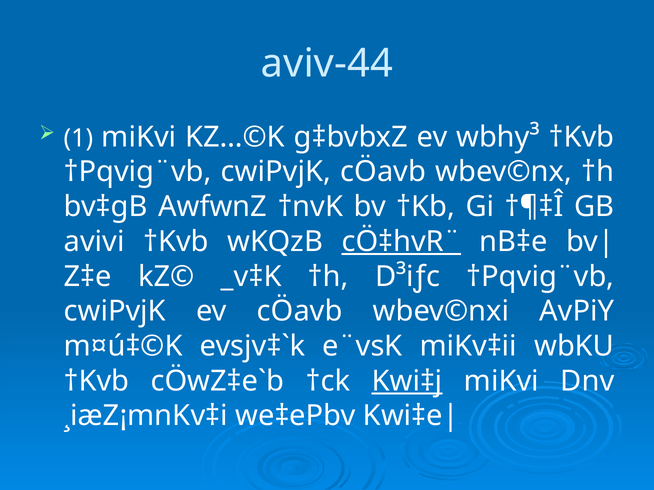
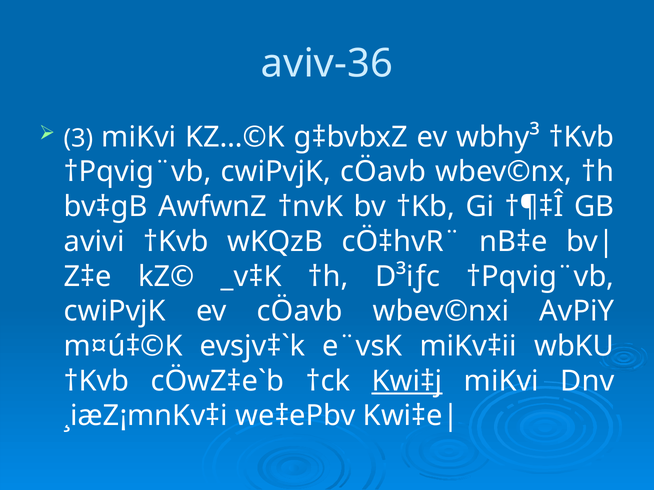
aviv-44: aviv-44 -> aviv-36 (327, 63)
1: 1 -> 3 (79, 138)
cÖ‡hvR¨ underline: present -> none (401, 242)
